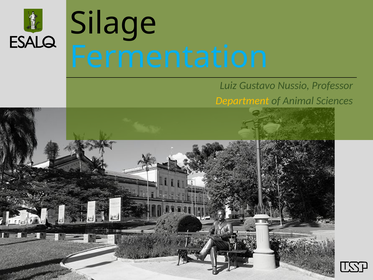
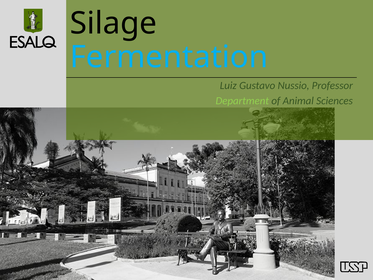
Department colour: yellow -> light green (242, 101)
